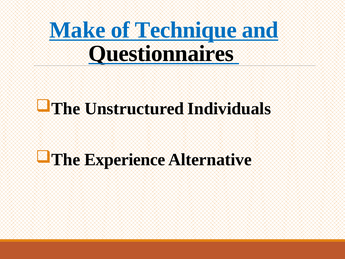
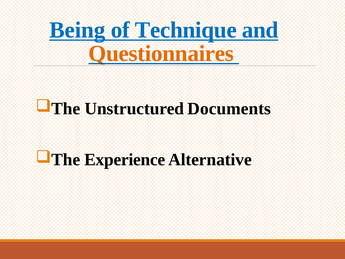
Make: Make -> Being (77, 30)
Questionnaires colour: black -> orange (161, 53)
Individuals: Individuals -> Documents (229, 109)
